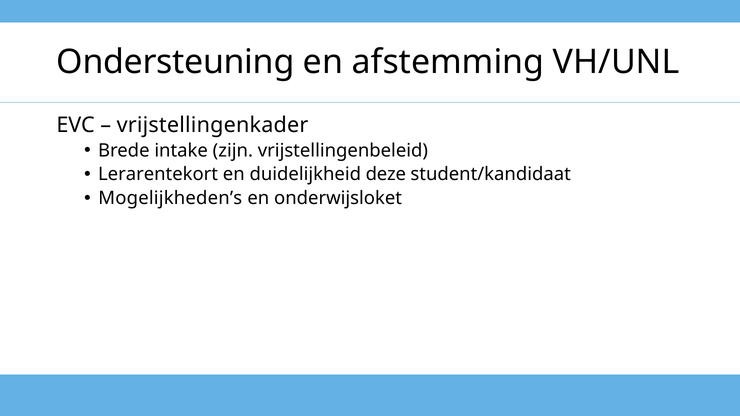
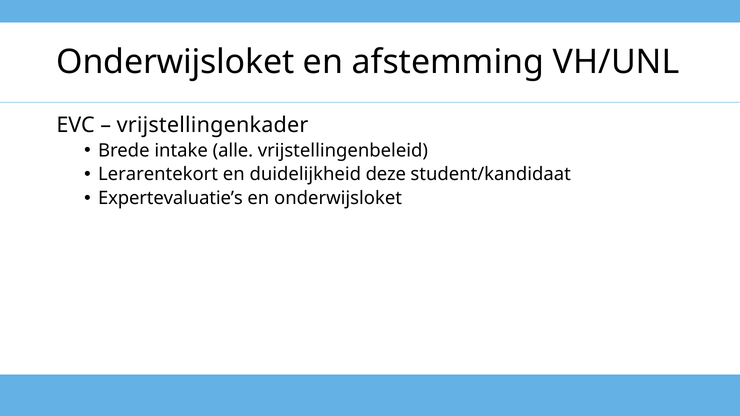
Ondersteuning: Ondersteuning -> Onderwijsloket (175, 62)
zijn: zijn -> alle (233, 151)
Mogelijkheden’s: Mogelijkheden’s -> Expertevaluatie’s (170, 198)
